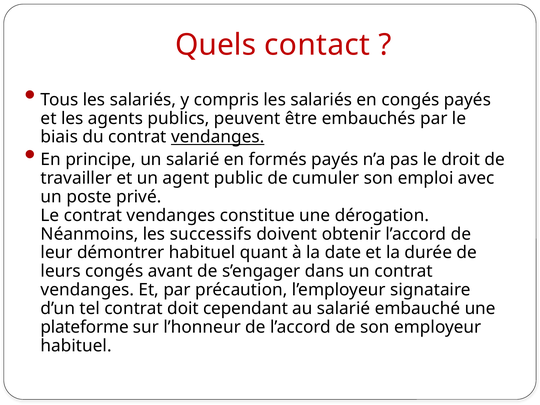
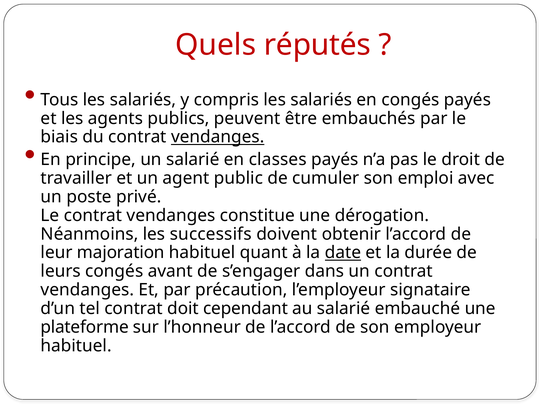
contact: contact -> réputés (317, 45)
formés: formés -> classes (278, 159)
démontrer: démontrer -> majoration (121, 253)
date underline: none -> present (343, 253)
